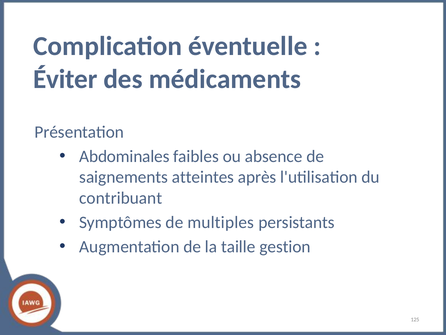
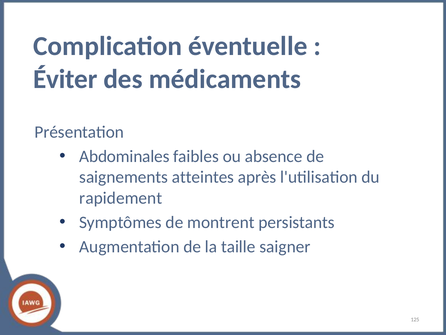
contribuant: contribuant -> rapidement (121, 198)
multiples: multiples -> montrent (221, 222)
gestion: gestion -> saigner (285, 246)
